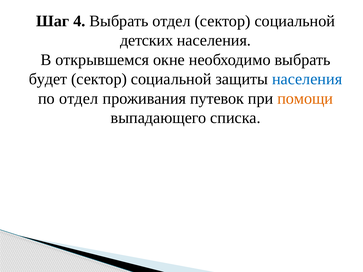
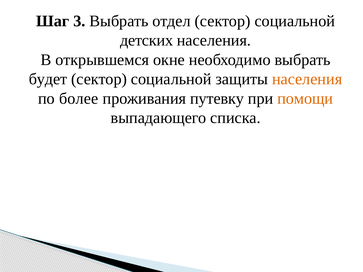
4: 4 -> 3 (79, 21)
населения colour: blue -> orange (307, 79)
по отдел: отдел -> более (79, 99)
путевок: путевок -> путевку (217, 99)
